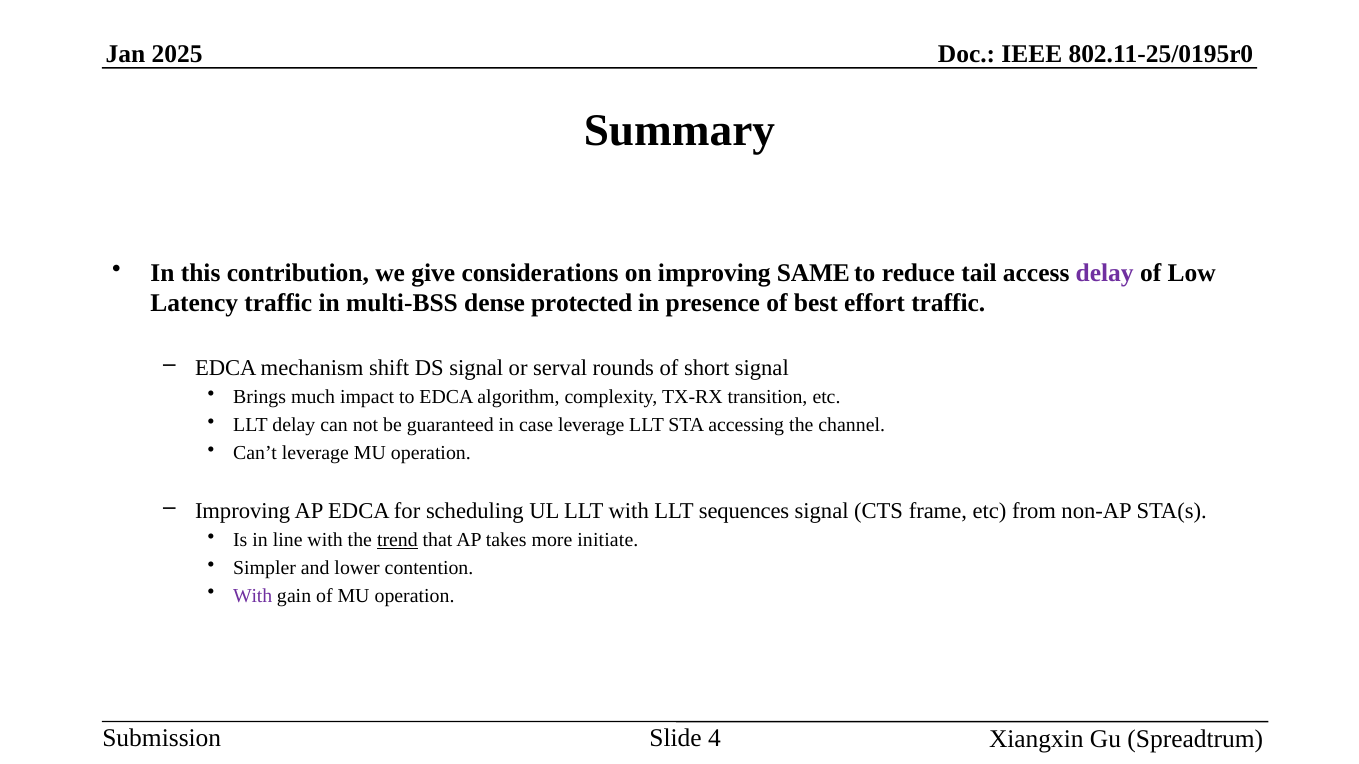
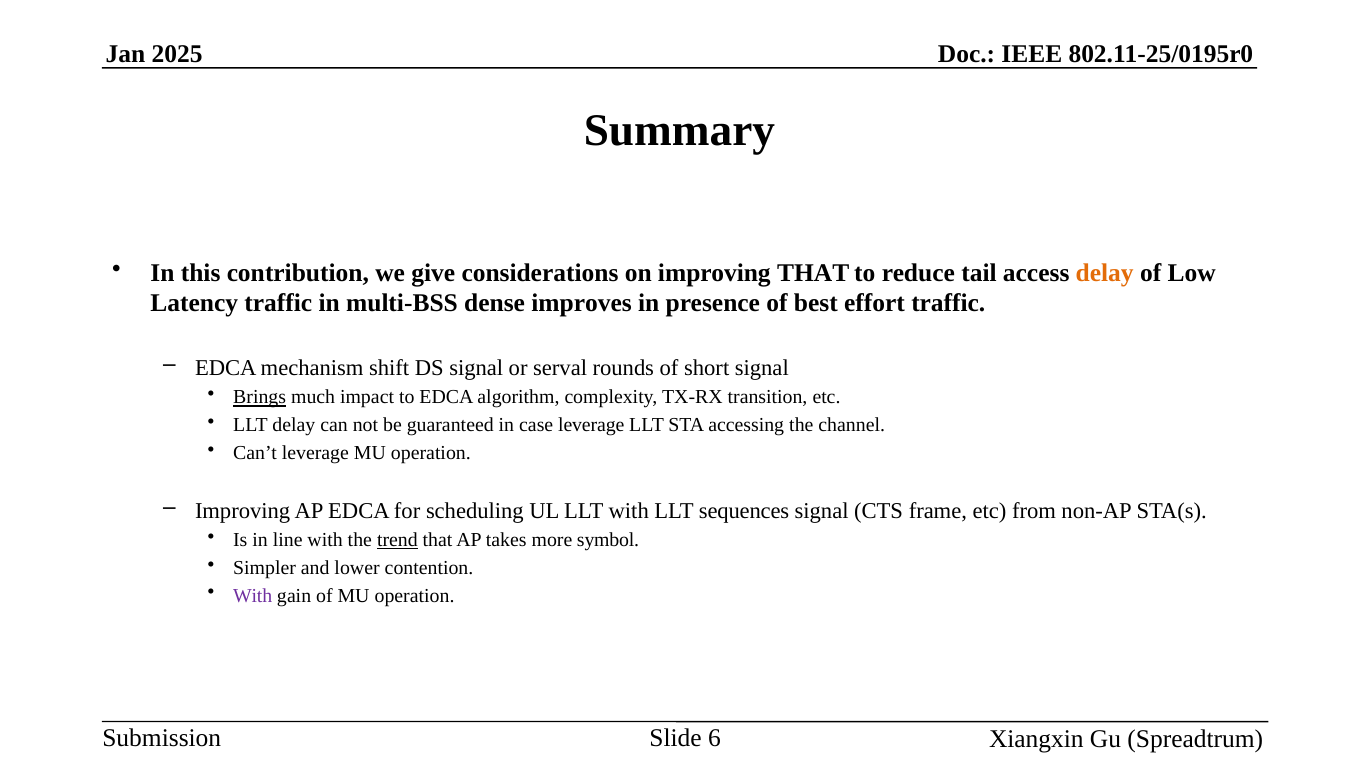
improving SAME: SAME -> THAT (813, 273)
delay colour: purple -> orange (1105, 273)
protected: protected -> improves (582, 304)
Brings underline: none -> present (260, 398)
initiate: initiate -> symbol (608, 540)
4: 4 -> 6 (714, 739)
